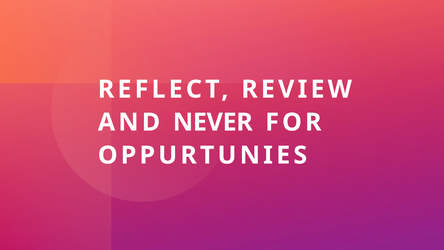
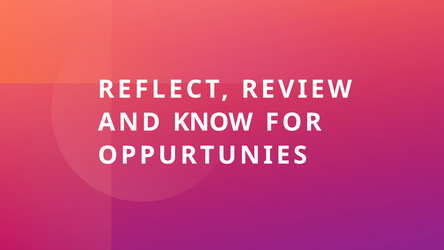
NEVER: NEVER -> KNOW (213, 122)
